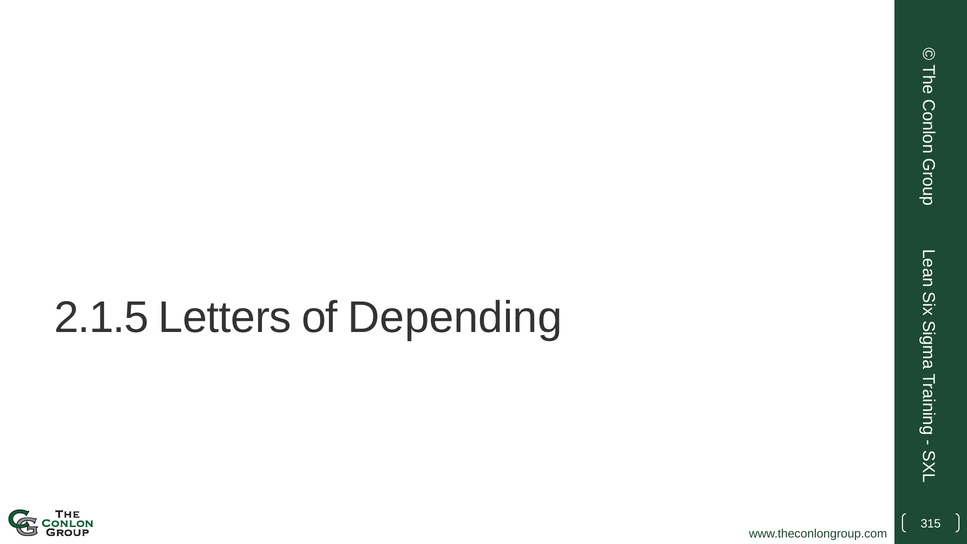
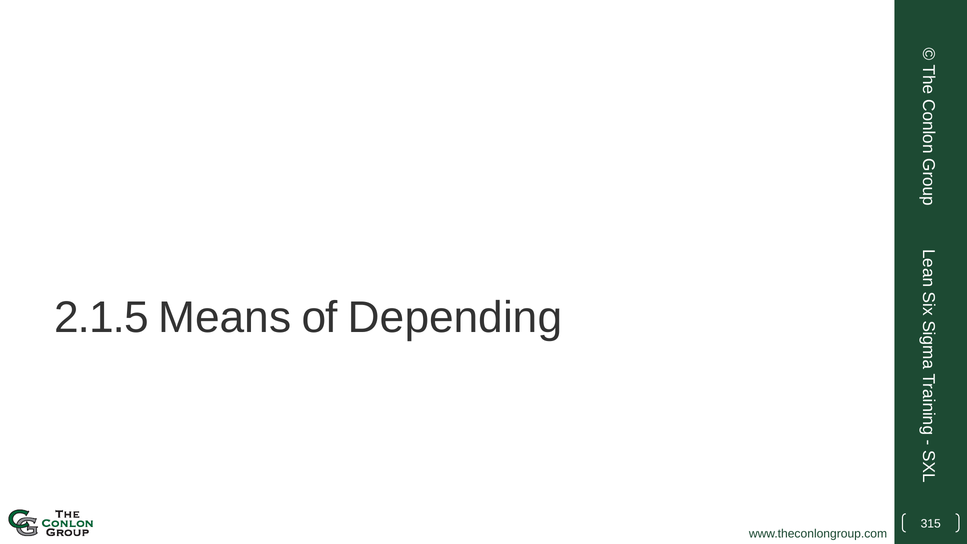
Letters: Letters -> Means (225, 318)
